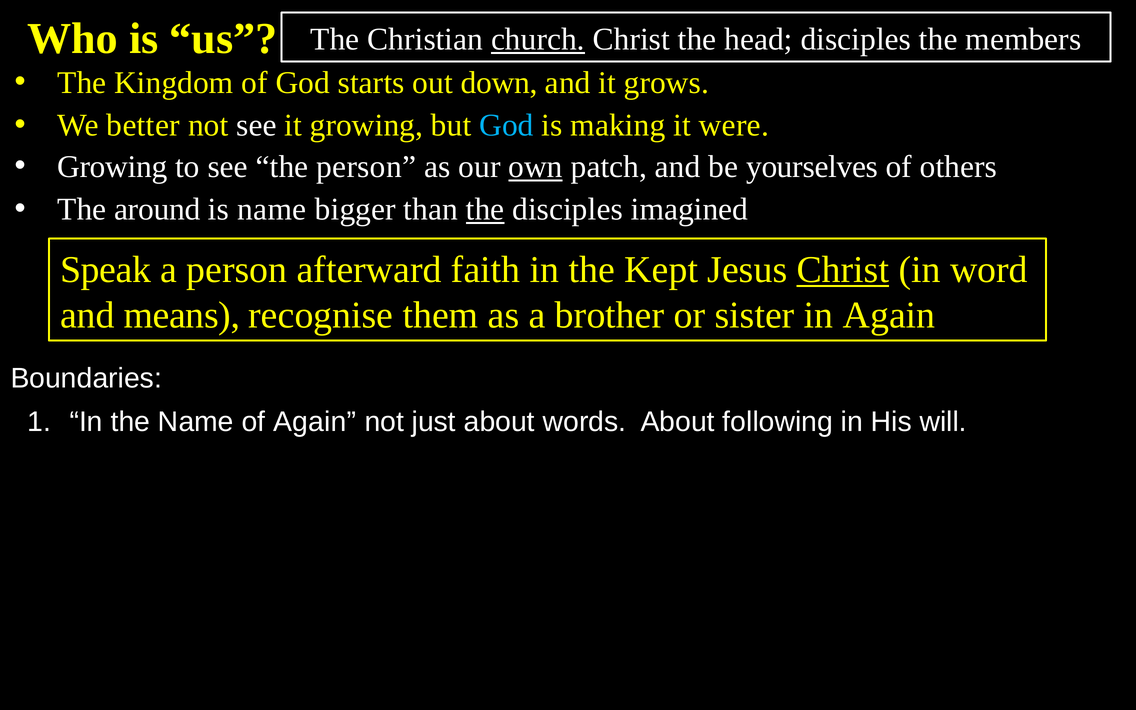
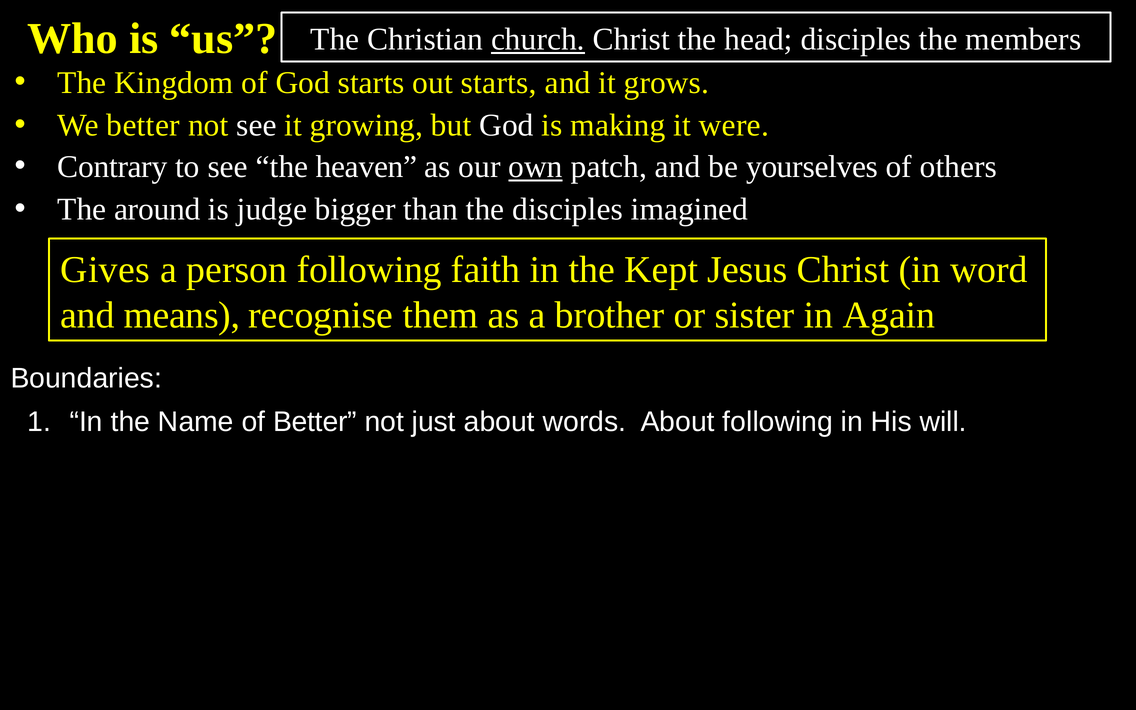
out down: down -> starts (499, 83)
God colour: light blue -> white (506, 125)
Growing: Growing -> Contrary (112, 167)
the person: person -> heaven (367, 167)
is name: name -> judge (272, 209)
the underline: present -> none (485, 209)
Speak: Speak -> Gives (105, 270)
person afterward: afterward -> following (369, 270)
Christ underline: present -> none (843, 270)
of Again: Again -> Better (315, 422)
